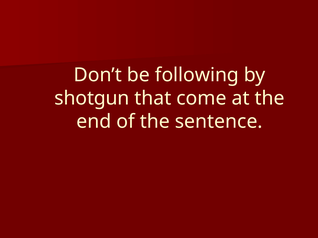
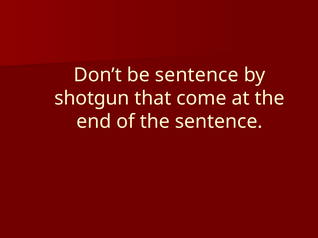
be following: following -> sentence (197, 75)
